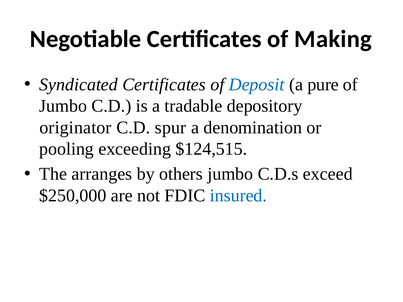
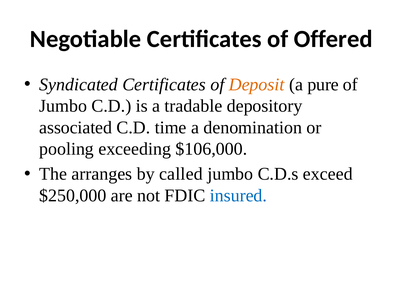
Making: Making -> Offered (333, 39)
Deposit colour: blue -> orange (257, 85)
originator: originator -> associated (76, 128)
spur: spur -> time (171, 128)
$124,515: $124,515 -> $106,000 (211, 149)
others: others -> called (181, 174)
